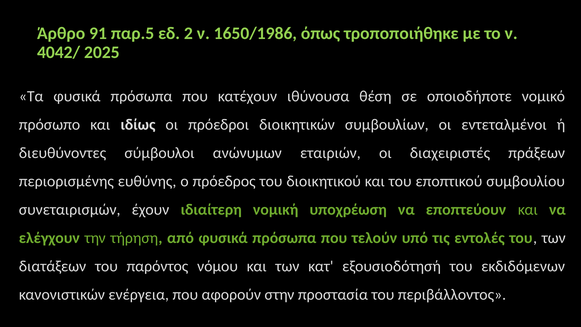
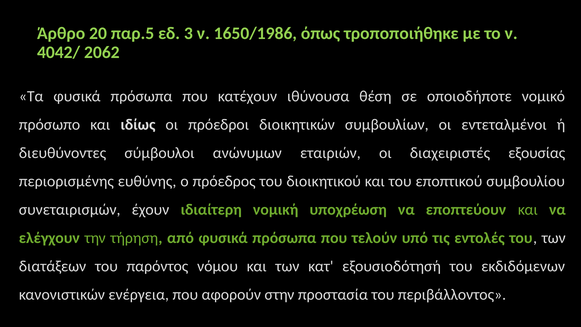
91: 91 -> 20 (98, 33)
2: 2 -> 3 (188, 33)
2025: 2025 -> 2062 (102, 52)
πράξεων: πράξεων -> εξουσίας (537, 153)
